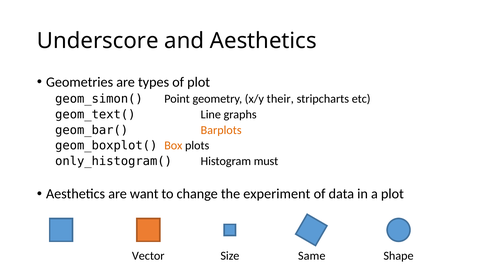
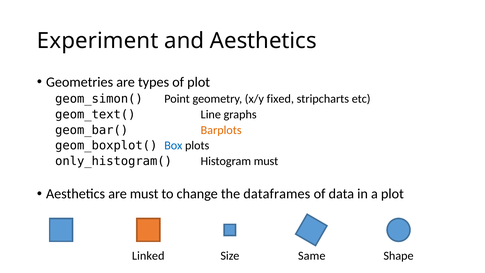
Underscore: Underscore -> Experiment (98, 41)
their: their -> fixed (280, 99)
Box colour: orange -> blue (173, 146)
are want: want -> must (144, 194)
experiment: experiment -> dataframes (277, 194)
Vector: Vector -> Linked (148, 256)
